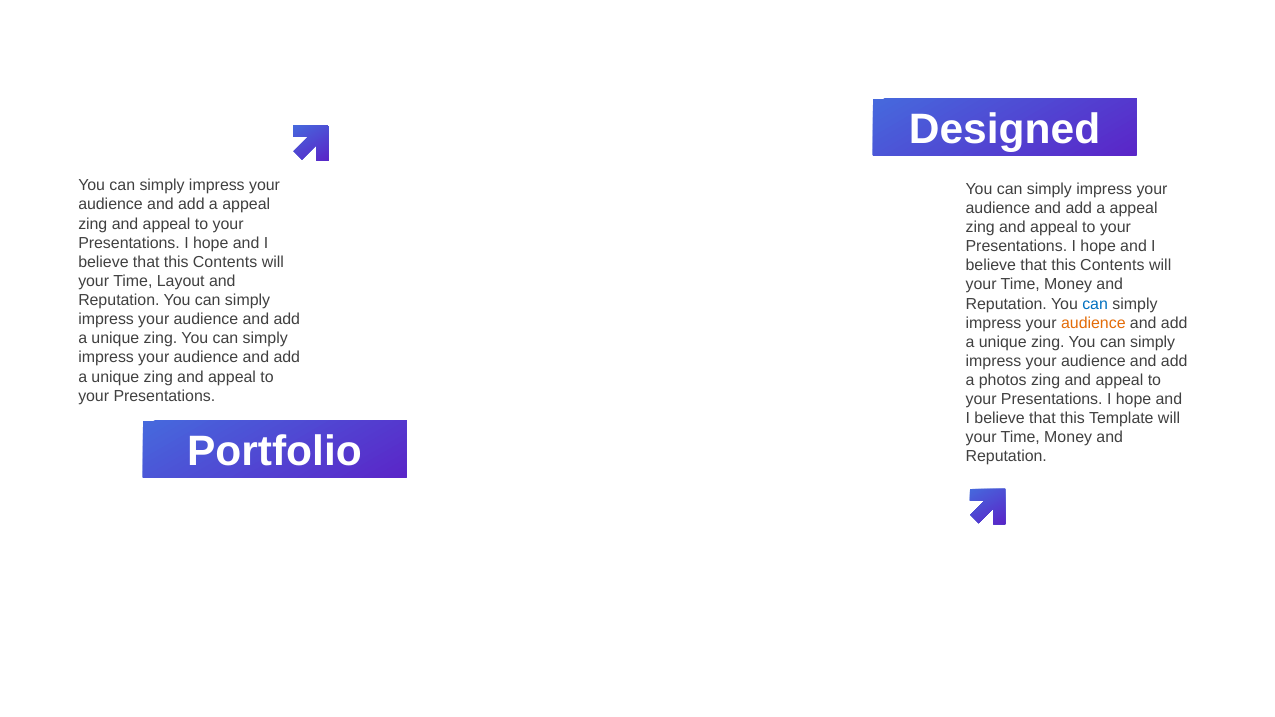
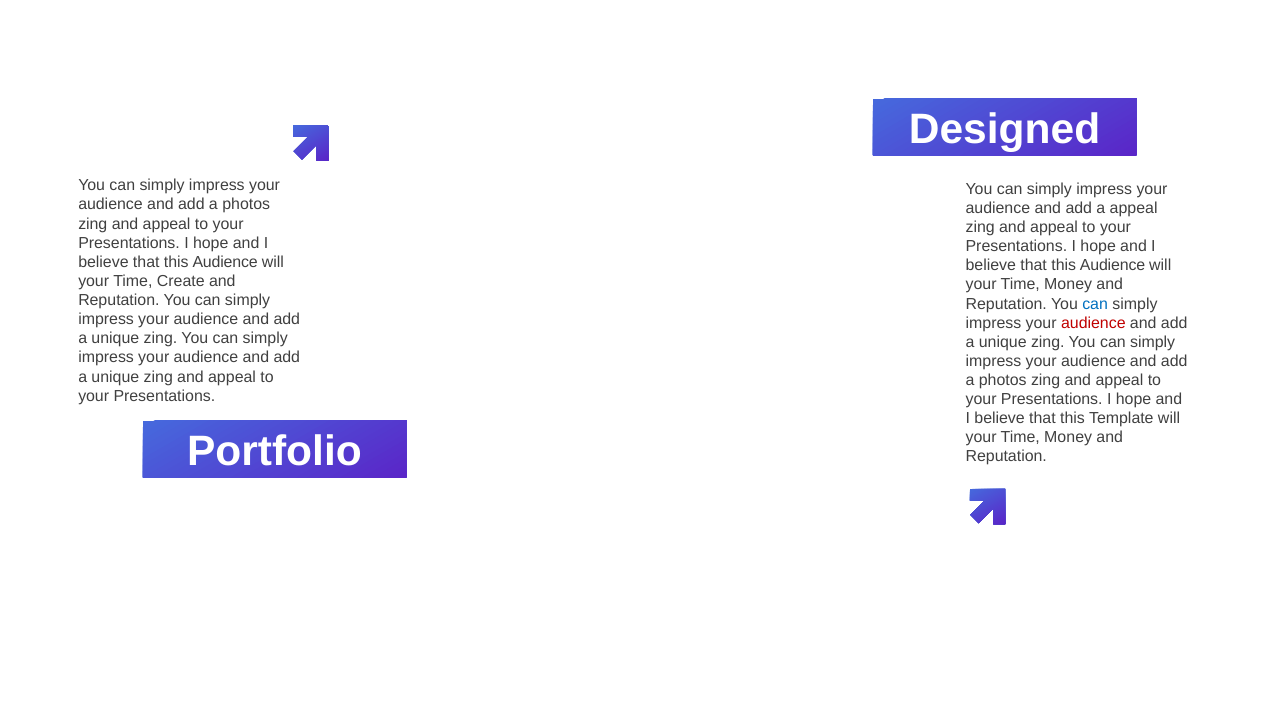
appeal: appeal -> photos (246, 205)
Contents: Contents -> Audience (225, 262)
Contents: Contents -> Audience (1113, 266)
Layout: Layout -> Create (181, 281)
audience colour: orange -> red (1093, 323)
